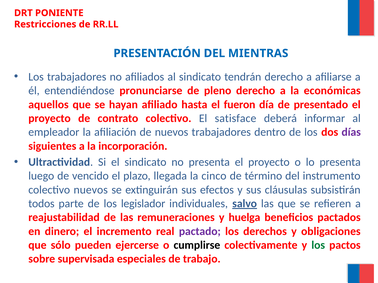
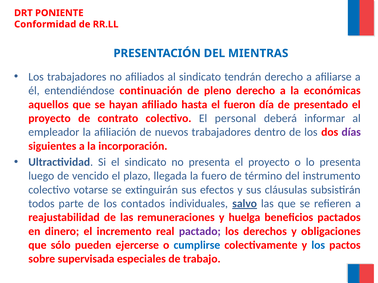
Restricciones: Restricciones -> Conformidad (45, 24)
pronunciarse: pronunciarse -> continuación (151, 91)
satisface: satisface -> personal (236, 119)
cinco: cinco -> fuero (214, 176)
colectivo nuevos: nuevos -> votarse (91, 190)
legislador: legislador -> contados (143, 204)
cumplirse colour: black -> blue (197, 246)
los colour: green -> blue (318, 246)
